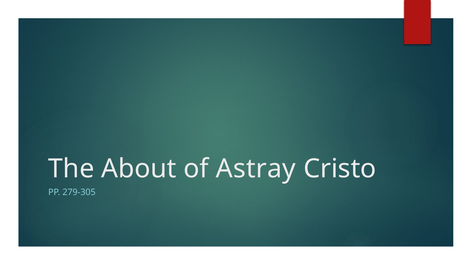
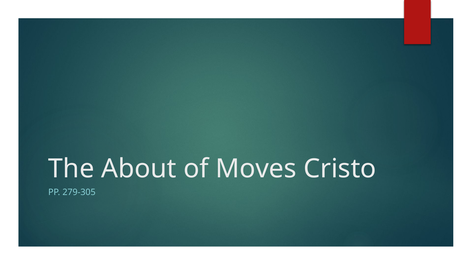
Astray: Astray -> Moves (256, 169)
